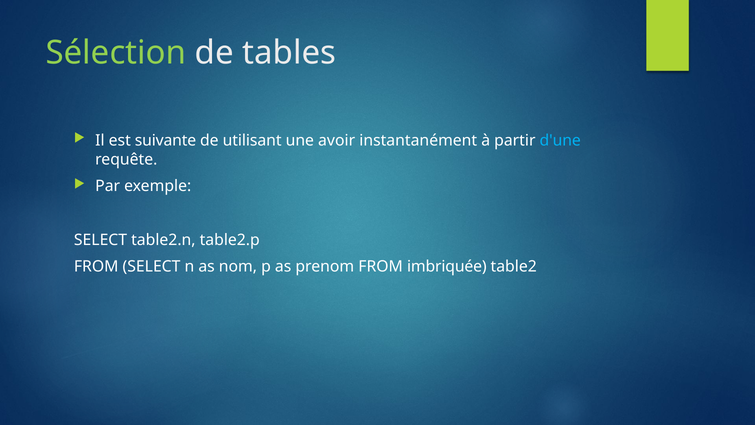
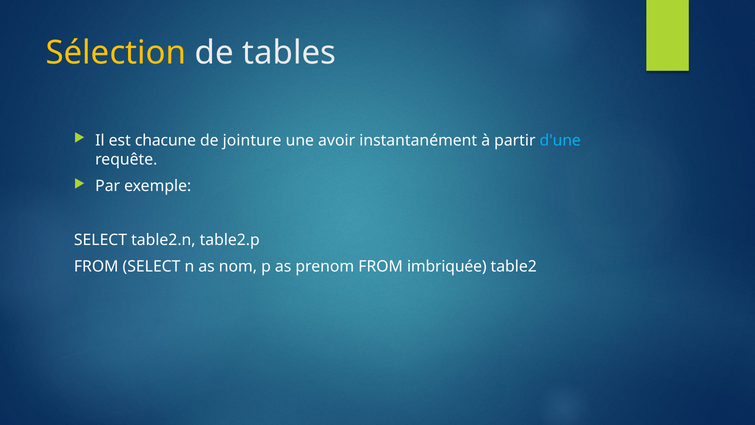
Sélection colour: light green -> yellow (116, 53)
suivante: suivante -> chacune (165, 141)
utilisant: utilisant -> jointure (252, 141)
